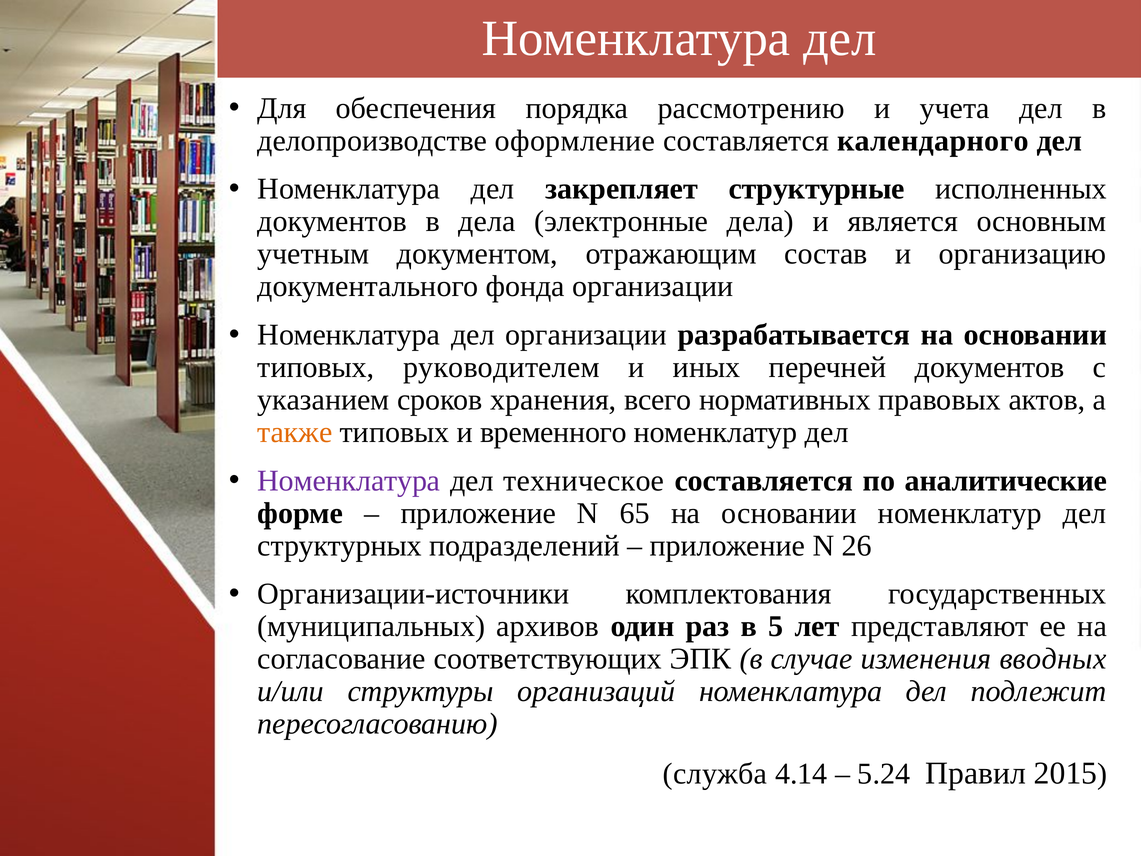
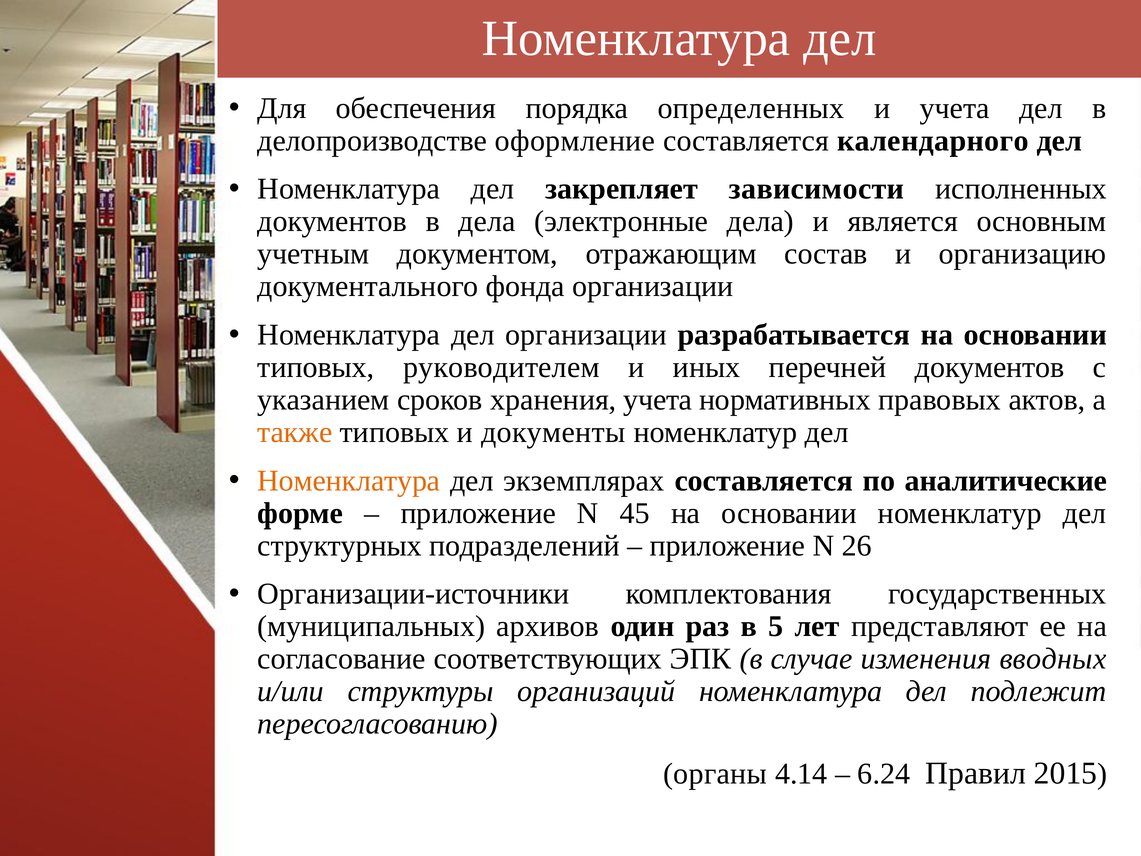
рассмотрению: рассмотрению -> определенных (751, 108)
структурные: структурные -> зависимости (817, 189)
хранения всего: всего -> учета (658, 400)
временного: временного -> документы (553, 432)
Номенклатура colour: purple -> orange (349, 481)
техническое: техническое -> экземплярах (584, 481)
65: 65 -> 45 (635, 513)
служба: служба -> органы (715, 774)
5.24: 5.24 -> 6.24 (884, 774)
